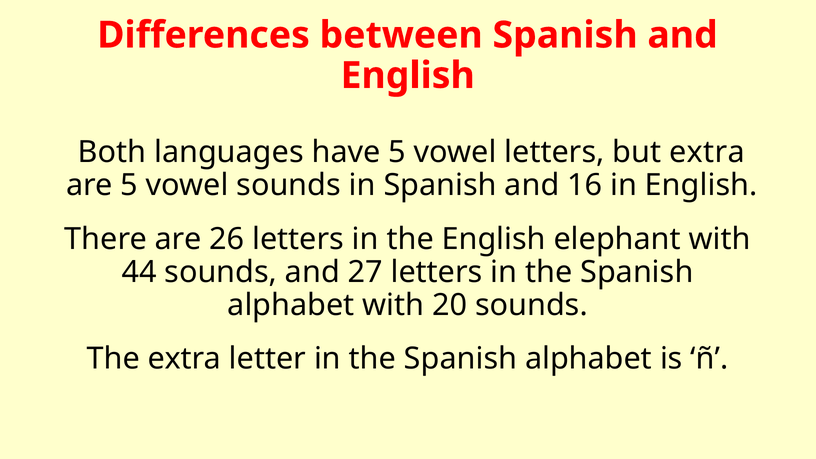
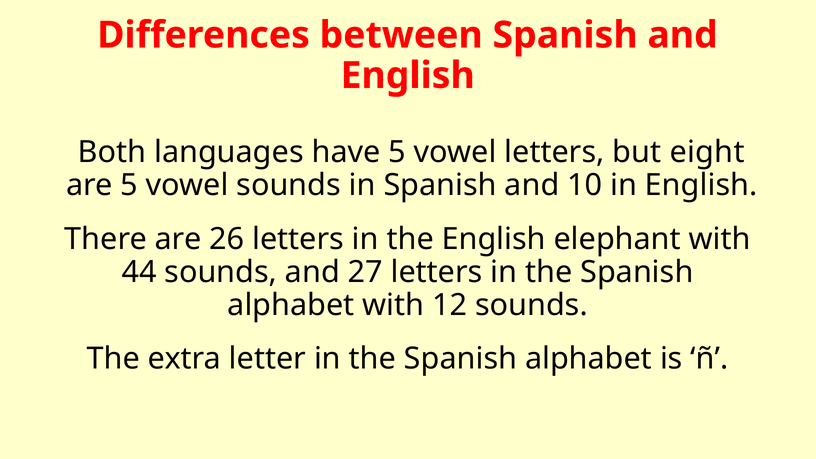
but extra: extra -> eight (707, 152)
16: 16 -> 10 (585, 185)
20: 20 -> 12 (450, 305)
